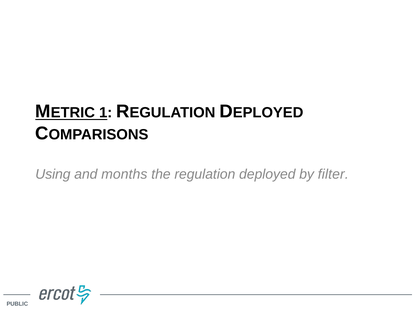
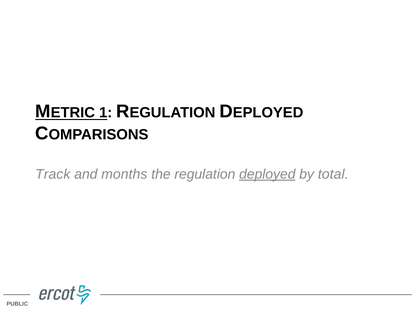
Using: Using -> Track (53, 174)
deployed underline: none -> present (267, 174)
filter: filter -> total (333, 174)
